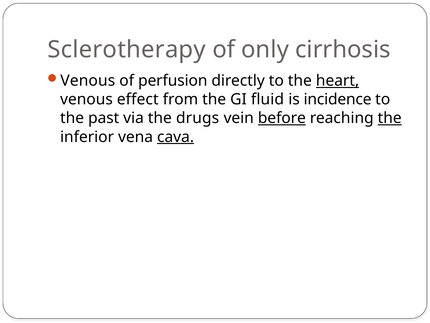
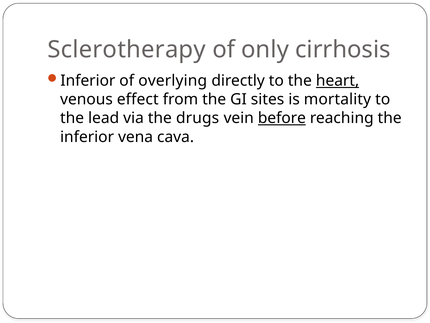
Venous: Venous -> Inferior (88, 81)
perfusion: perfusion -> overlying (173, 81)
fluid: fluid -> sites (268, 99)
incidence: incidence -> mortality (337, 99)
past: past -> lead (104, 118)
the underline: present -> none (390, 118)
cava underline: present -> none (176, 137)
